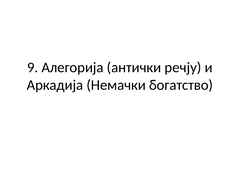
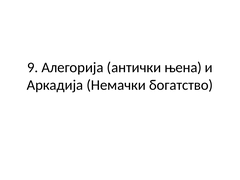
речју: речју -> њена (183, 67)
